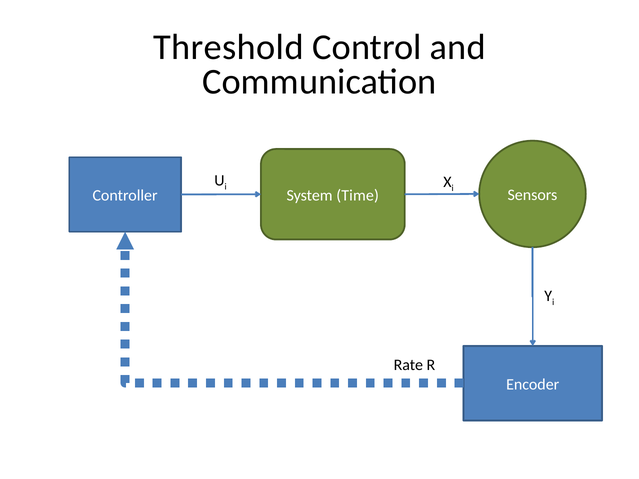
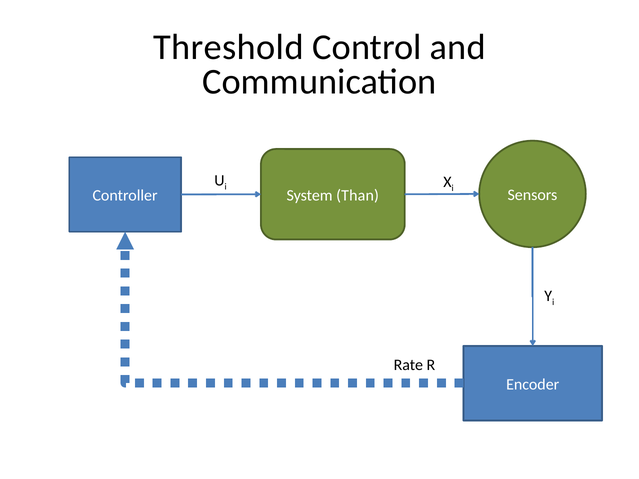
Time: Time -> Than (358, 195)
